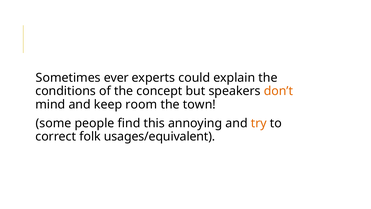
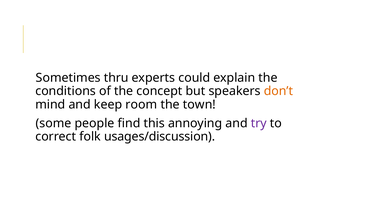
ever: ever -> thru (116, 78)
try colour: orange -> purple (259, 123)
usages/equivalent: usages/equivalent -> usages/discussion (160, 136)
